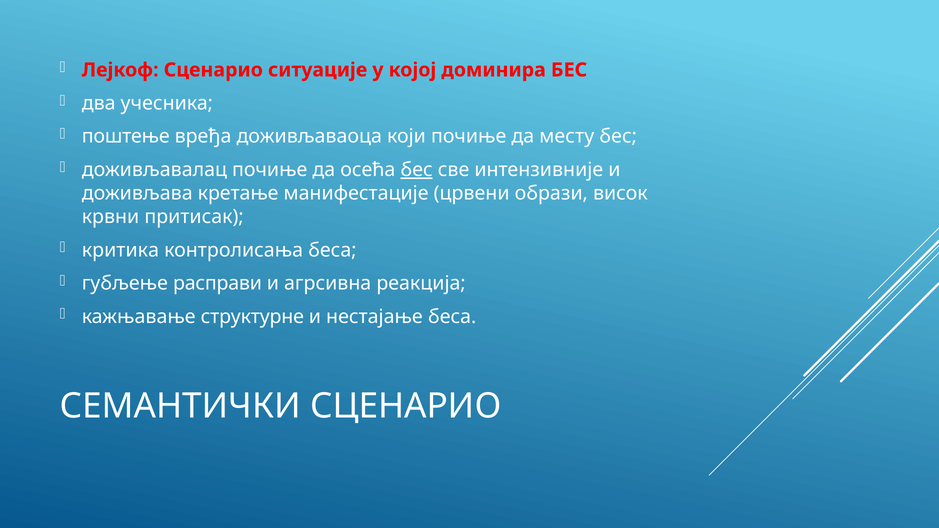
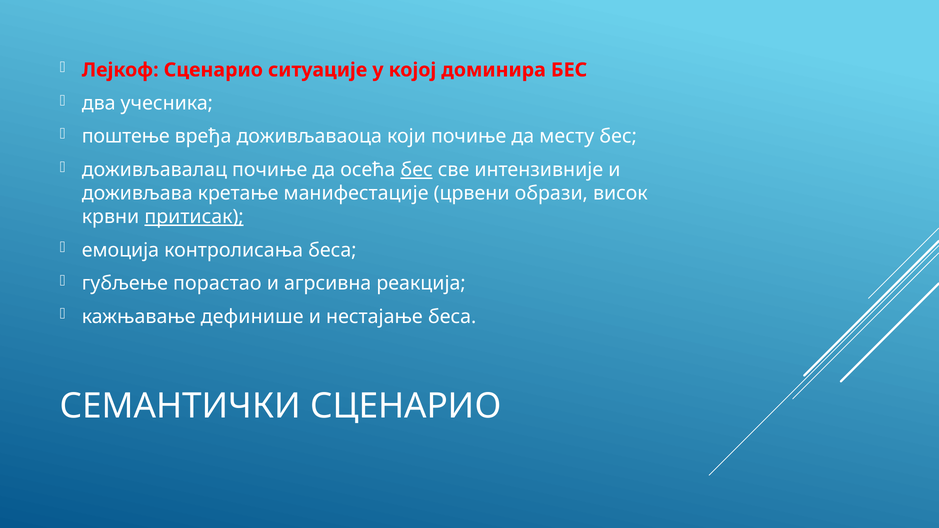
притисак underline: none -> present (194, 217)
критика: критика -> емоција (120, 250)
расправи: расправи -> порастао (217, 283)
структурне: структурне -> дефинише (252, 317)
